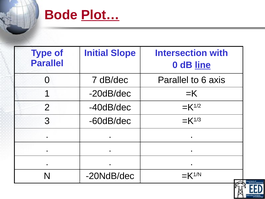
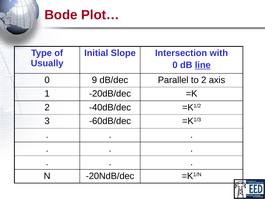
Plot… underline: present -> none (100, 15)
Parallel: Parallel -> Usually (47, 63)
7: 7 -> 9 (94, 80)
to 6: 6 -> 2 (204, 80)
